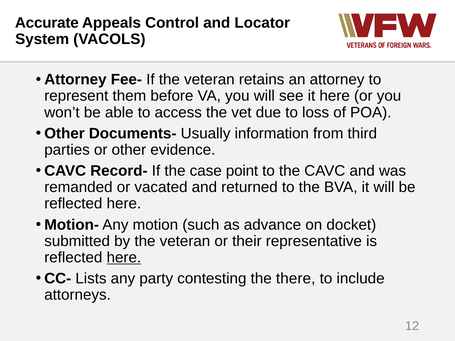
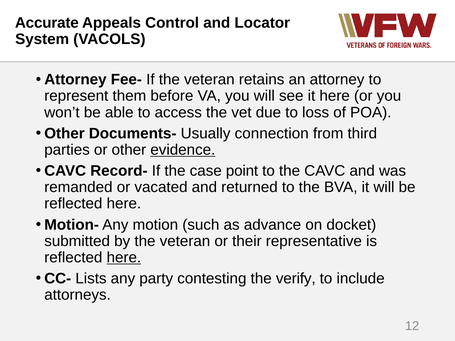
information: information -> connection (272, 134)
evidence underline: none -> present (183, 150)
there: there -> verify (296, 279)
